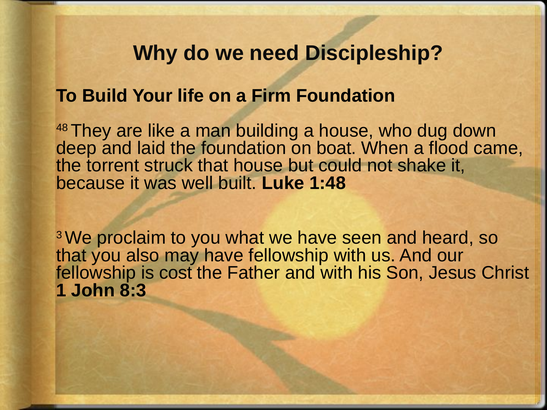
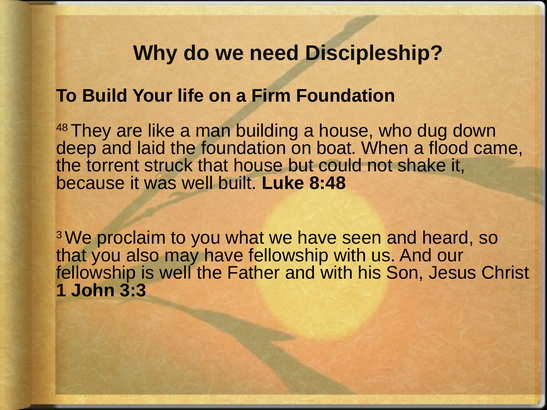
1:48: 1:48 -> 8:48 (328, 183)
is cost: cost -> well (176, 273)
8:3: 8:3 -> 3:3 (133, 291)
